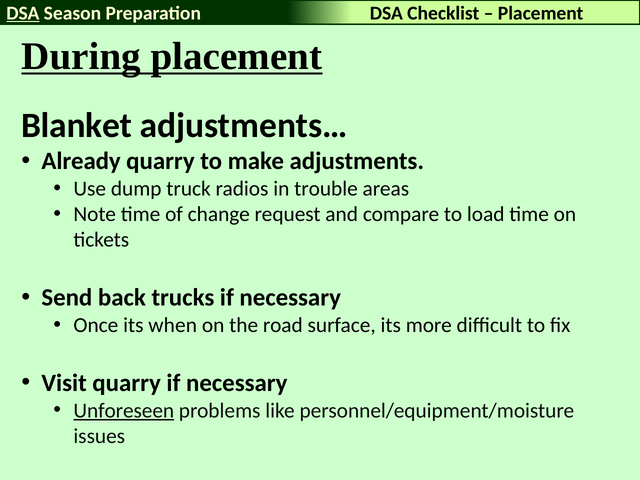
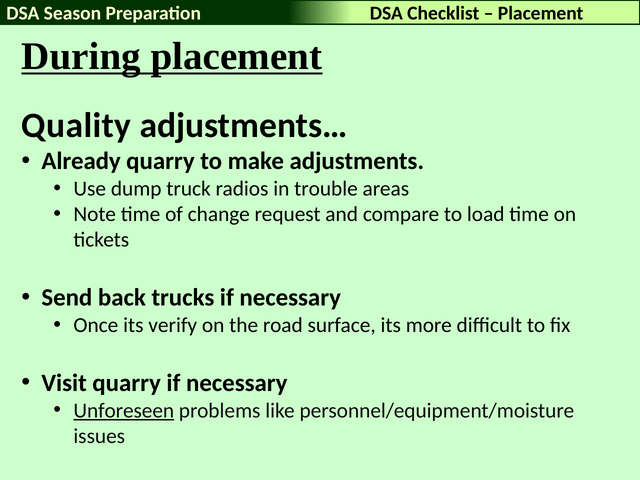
DSA underline: present -> none (23, 13)
Blanket: Blanket -> Quality (76, 126)
when: when -> verify (173, 325)
